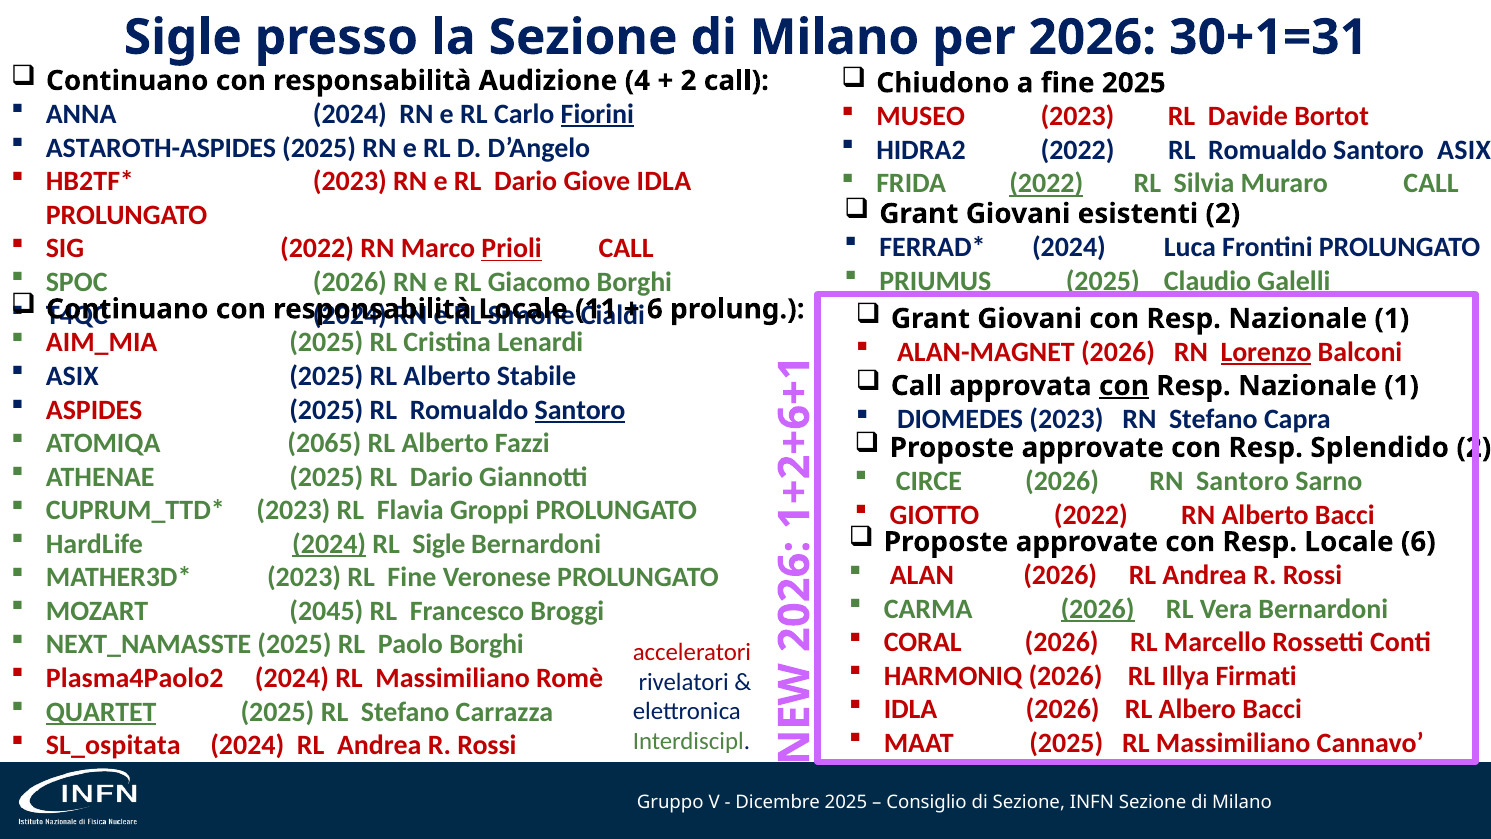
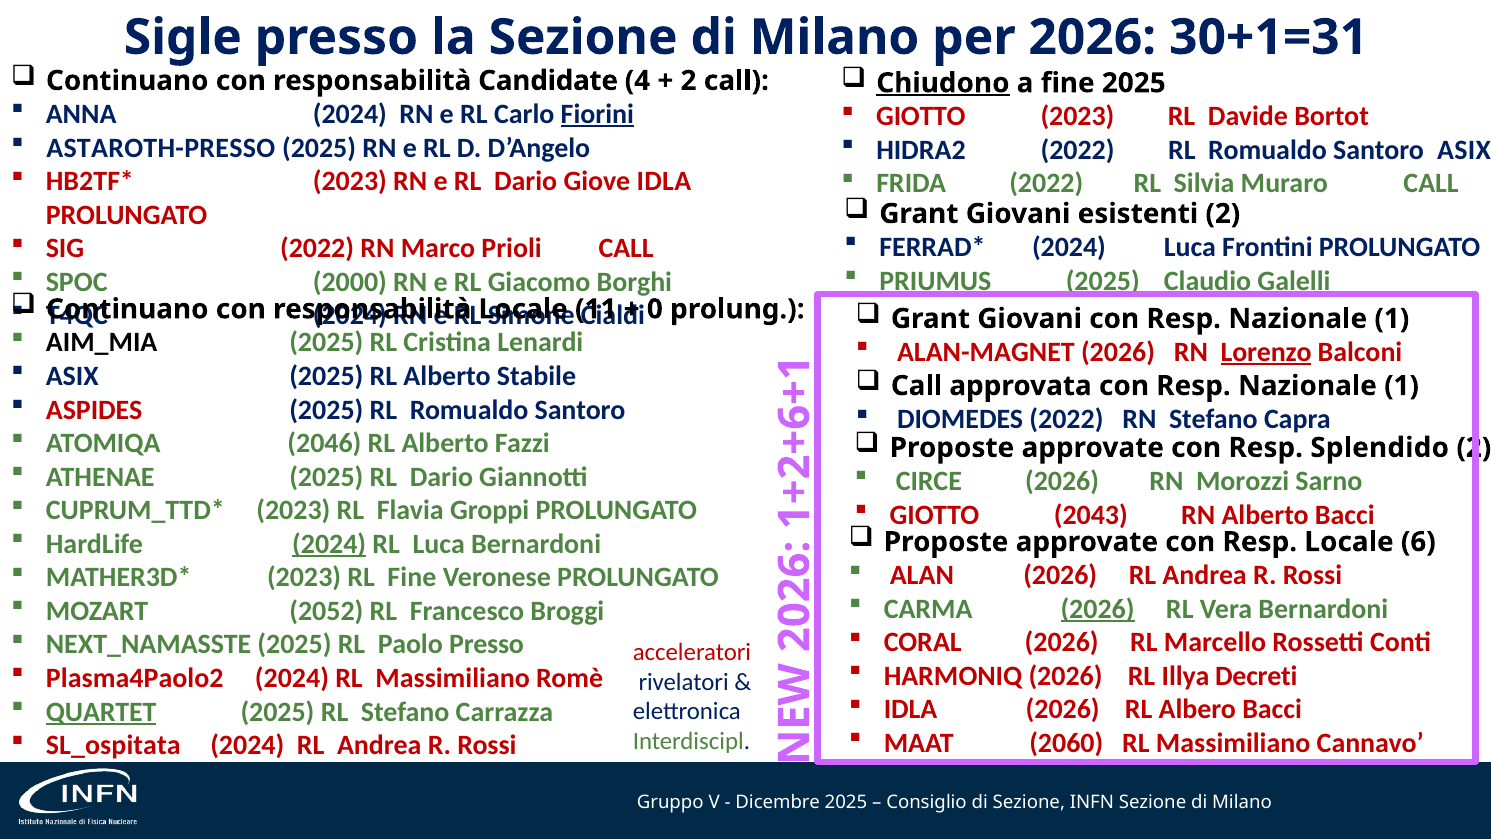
Audizione: Audizione -> Candidate (548, 81)
Chiudono underline: none -> present (943, 83)
MUSEO: MUSEO -> GIOTTO (921, 117)
ASTAROTH-ASPIDES: ASTAROTH-ASPIDES -> ASTAROTH-PRESSO (161, 148)
2022 underline: present -> none (1046, 184)
Prioli underline: present -> none (512, 248)
SPOC 2026: 2026 -> 2000 (350, 282)
6: 6 -> 0 (655, 309)
AIM_MIA colour: red -> black (102, 343)
con underline: present -> none (1124, 386)
Santoro underline: present -> none (580, 410)
DIOMEDES 2023: 2023 -> 2022 (1066, 419)
2065: 2065 -> 2046 (324, 443)
RN Santoro: Santoro -> Morozzi (1243, 481)
GIOTTO 2022: 2022 -> 2043 (1091, 515)
RL Sigle: Sigle -> Luca (439, 544)
2045: 2045 -> 2052 (326, 611)
Paolo Borghi: Borghi -> Presso (487, 645)
Firmati: Firmati -> Decreti (1256, 676)
MAAT 2025: 2025 -> 2060 (1066, 743)
